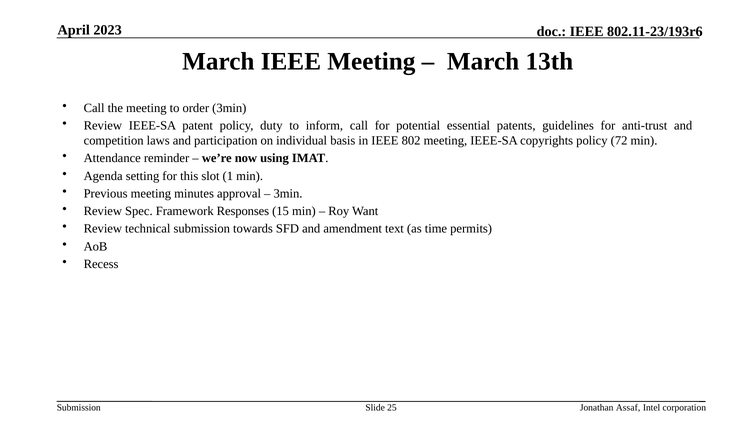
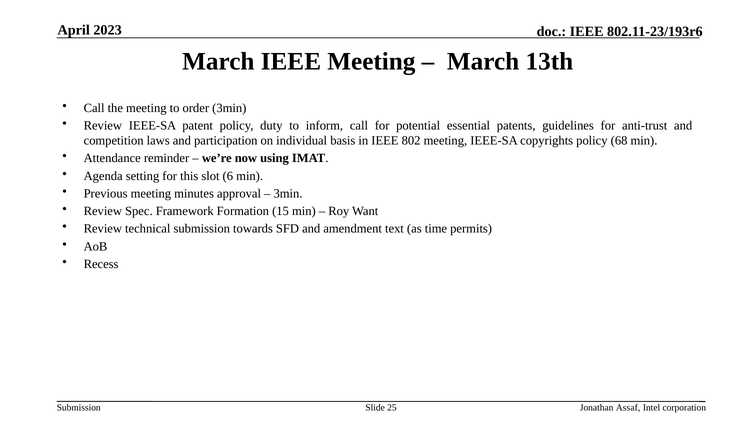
72: 72 -> 68 (619, 141)
1: 1 -> 6 (228, 176)
Responses: Responses -> Formation (243, 211)
